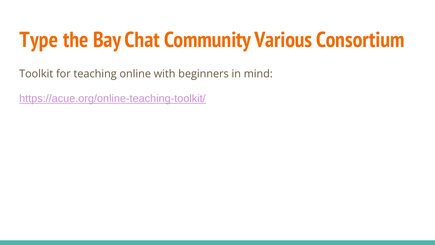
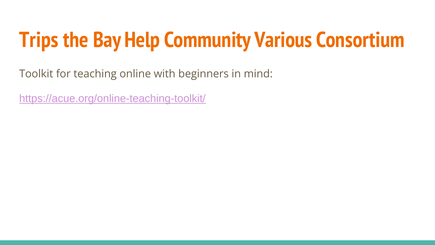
Type: Type -> Trips (39, 40)
Chat: Chat -> Help (142, 40)
